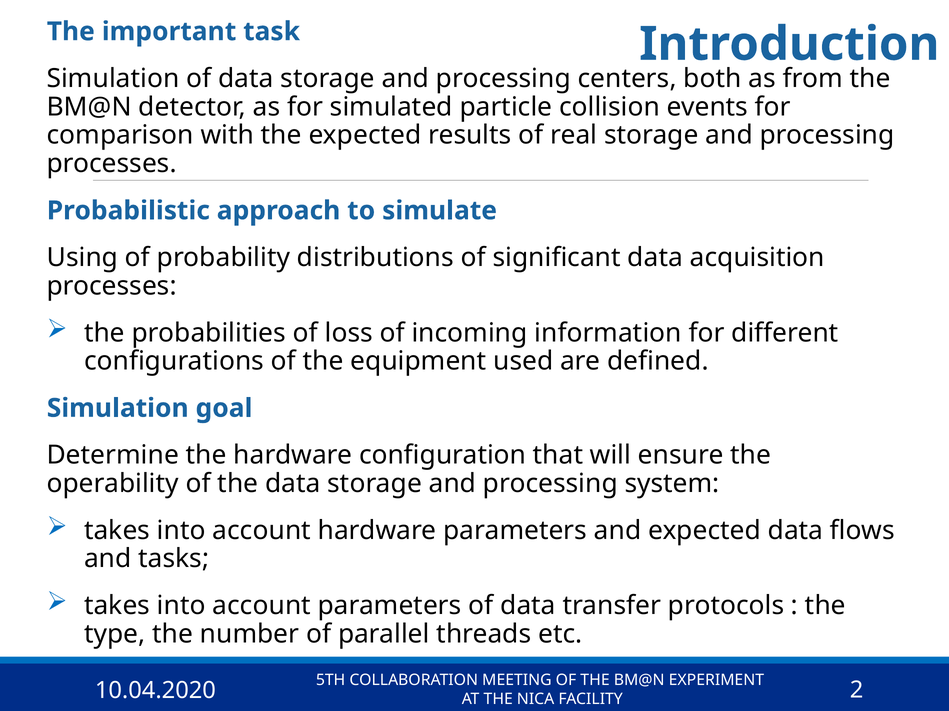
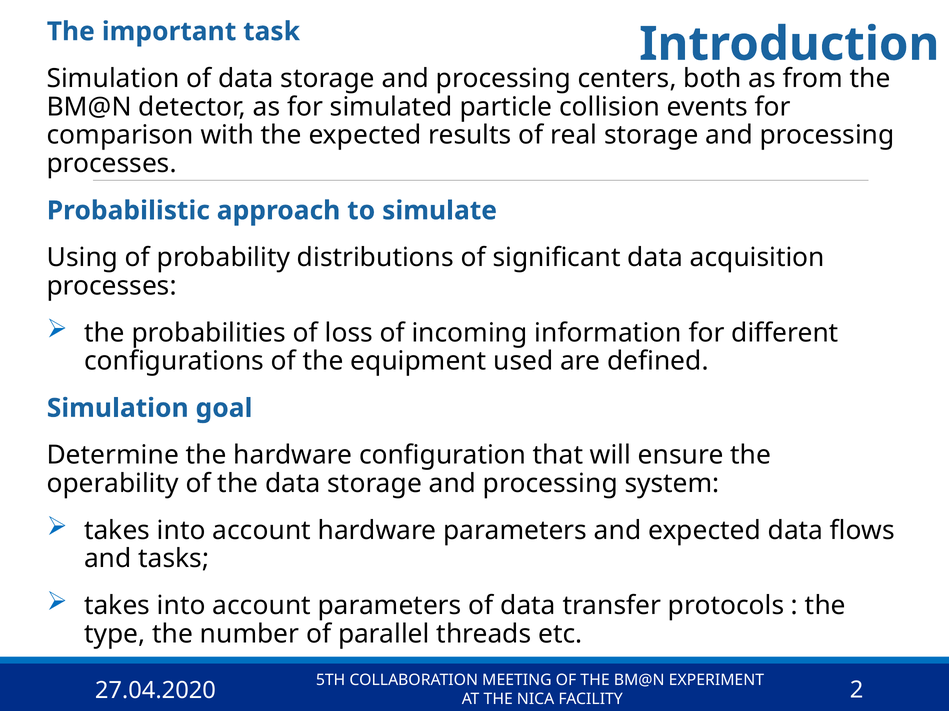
10.04.2020: 10.04.2020 -> 27.04.2020 (155, 691)
